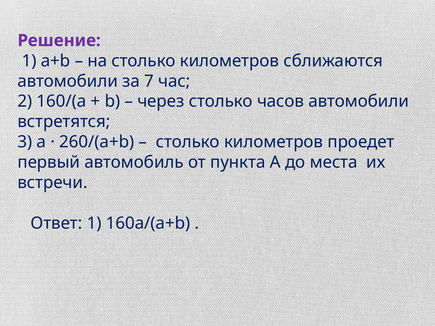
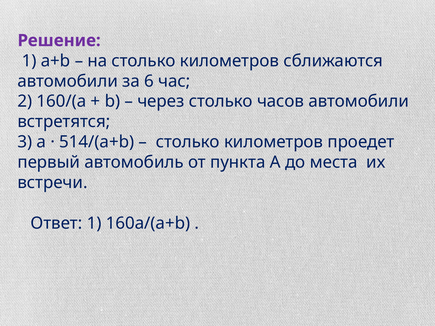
7: 7 -> 6 (149, 81)
260/(a+b: 260/(a+b -> 514/(a+b (97, 142)
